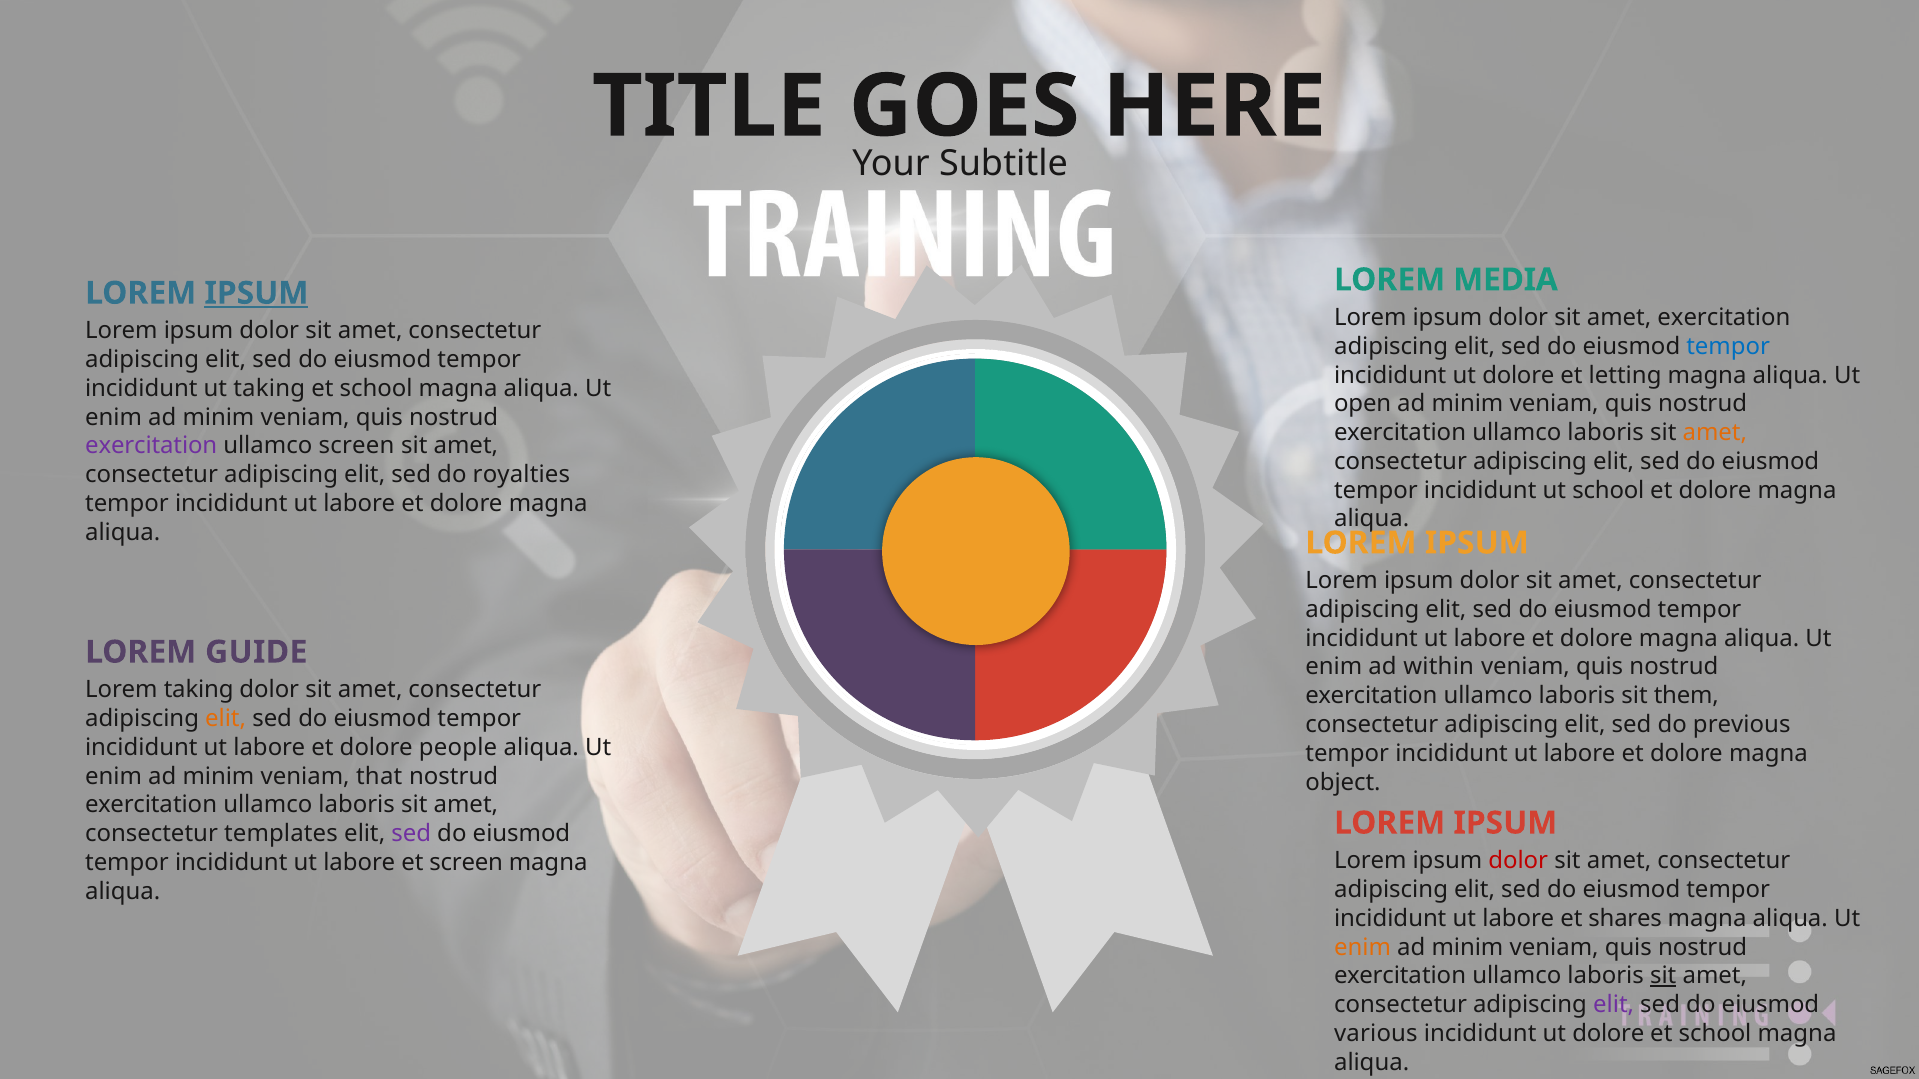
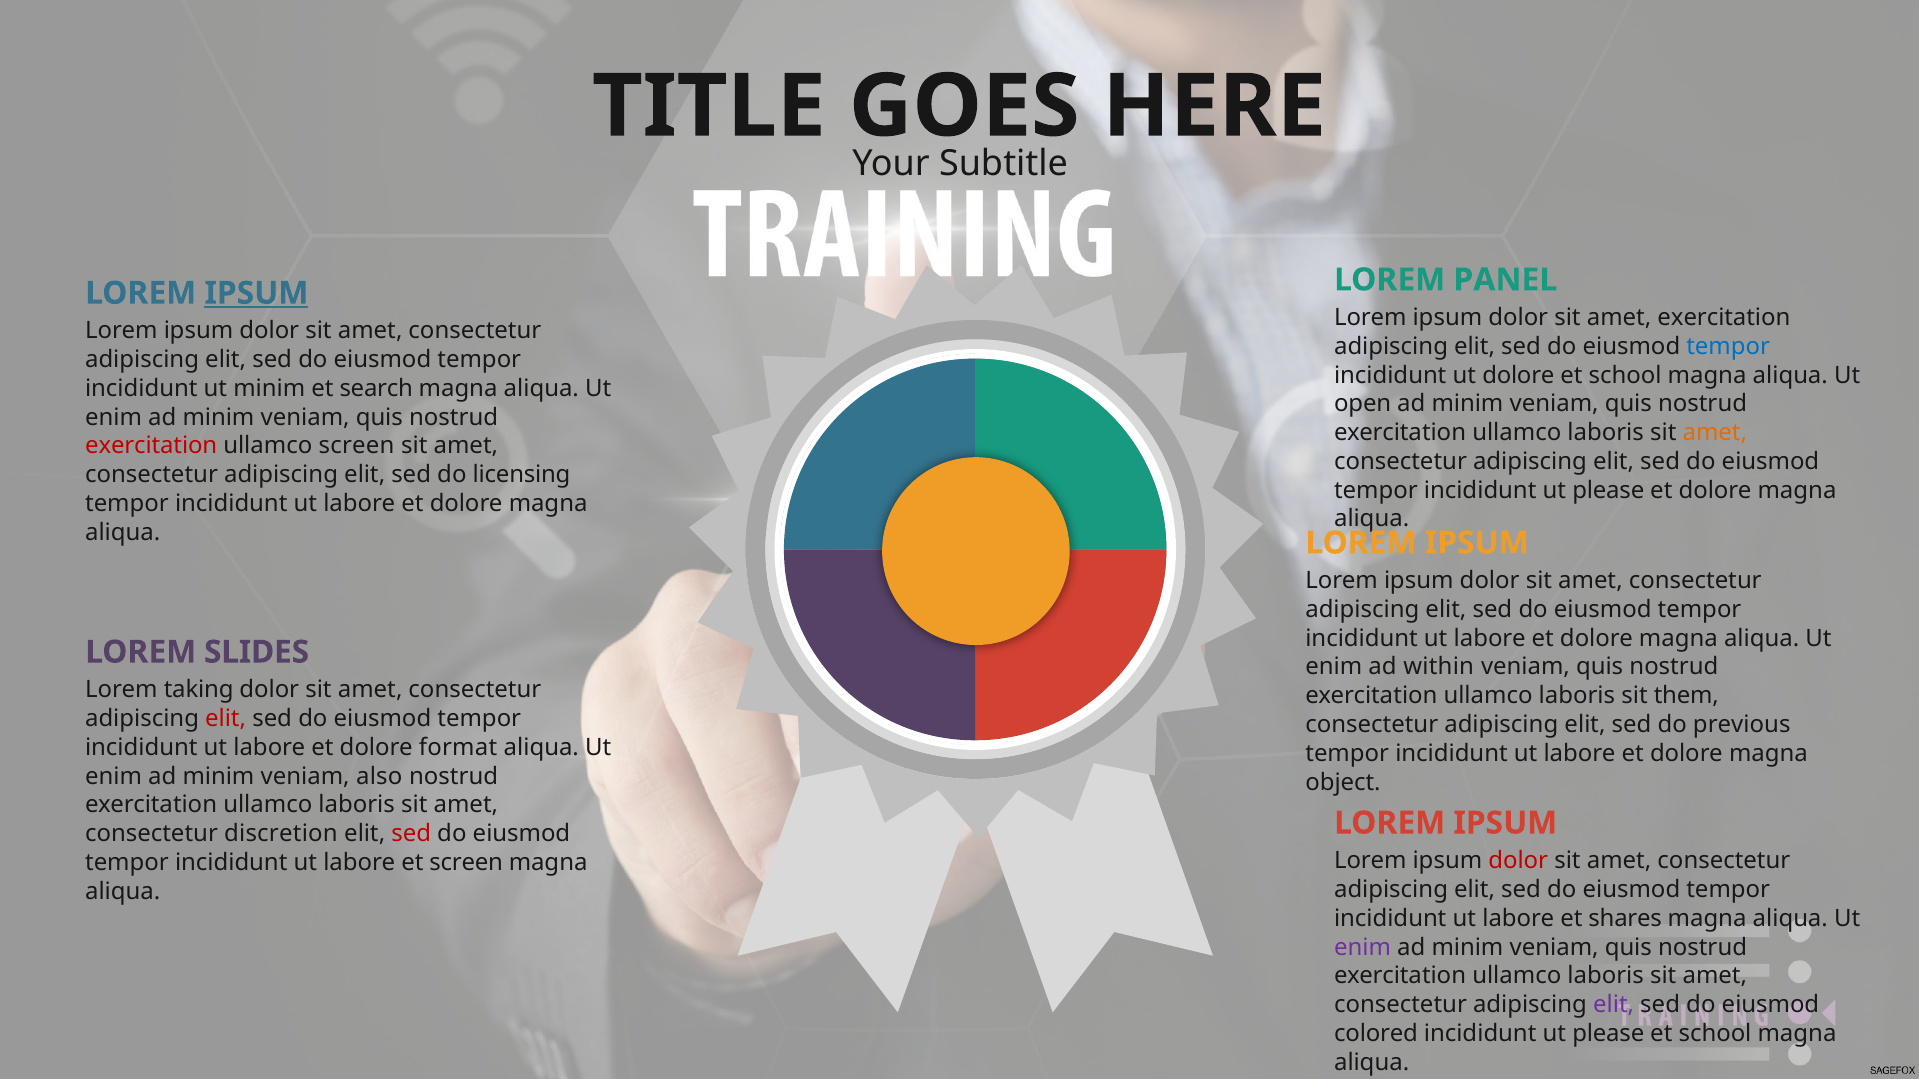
MEDIA: MEDIA -> PANEL (1505, 280)
letting: letting -> school (1625, 375)
ut taking: taking -> minim (269, 389)
school: school -> search (376, 389)
exercitation colour: purple -> red (151, 446)
royalties: royalties -> licensing (522, 475)
tempor incididunt ut school: school -> please (1608, 490)
GUIDE: GUIDE -> SLIDES (257, 652)
elit colour: orange -> red (226, 719)
people: people -> format (458, 748)
that: that -> also (379, 776)
templates: templates -> discretion (281, 834)
sed colour: purple -> red (411, 834)
enim colour: orange -> purple (1363, 947)
sit underline: present -> none (1663, 976)
various: various -> colored (1376, 1034)
dolore: dolore -> please (1608, 1034)
